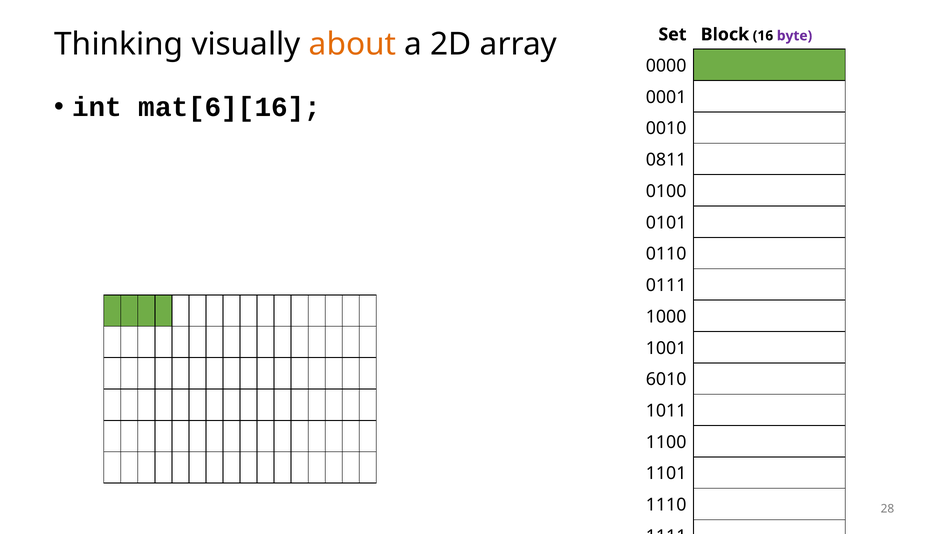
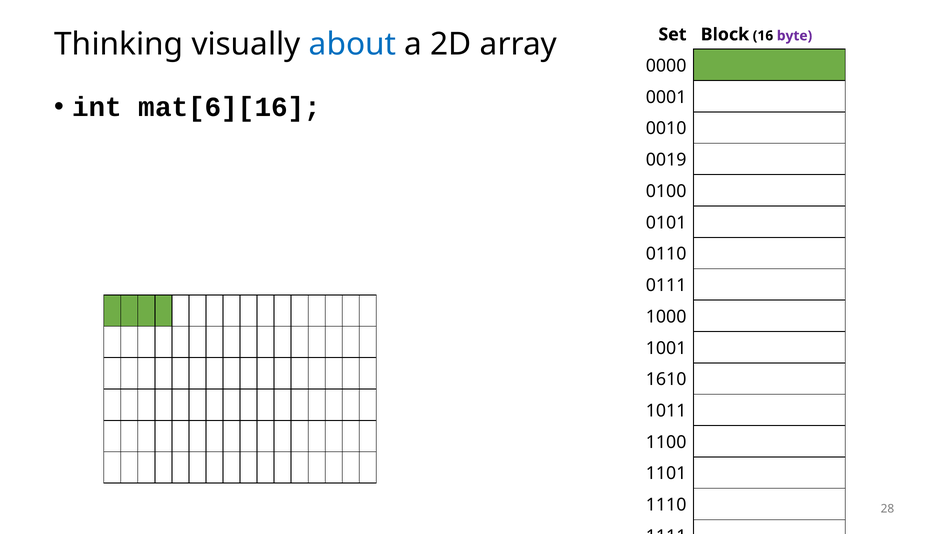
about colour: orange -> blue (353, 44)
0811: 0811 -> 0019 (666, 160)
6010: 6010 -> 1610 (666, 379)
